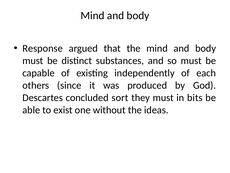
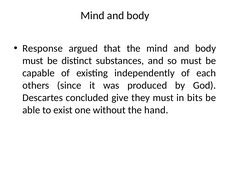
sort: sort -> give (120, 97)
ideas: ideas -> hand (156, 110)
